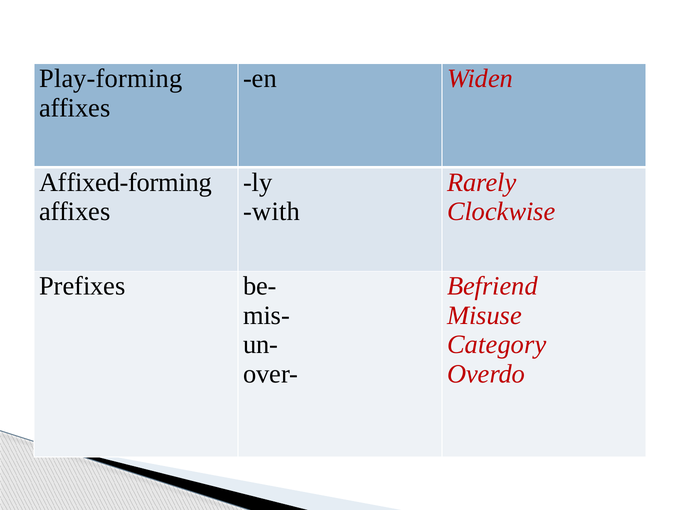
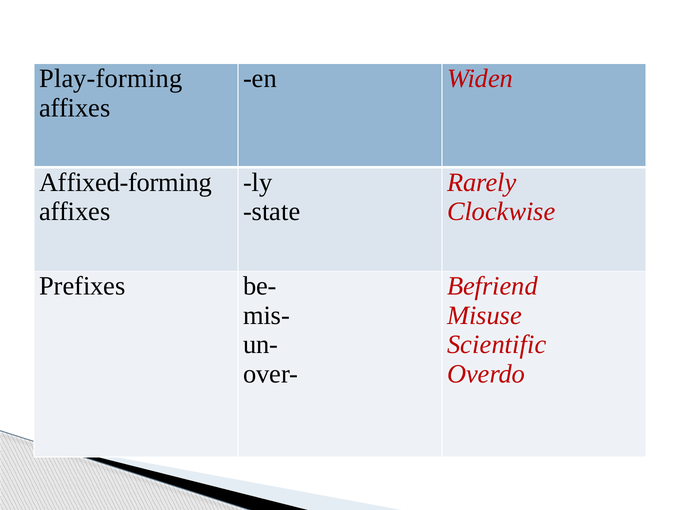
with: with -> state (272, 212)
Category: Category -> Scientific (497, 345)
